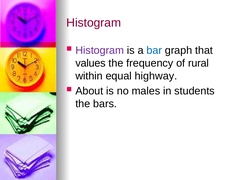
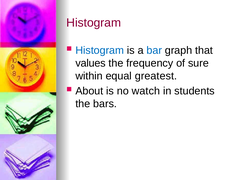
Histogram colour: purple -> blue (100, 50)
rural: rural -> sure (198, 63)
highway: highway -> greatest (156, 76)
males: males -> watch (146, 91)
